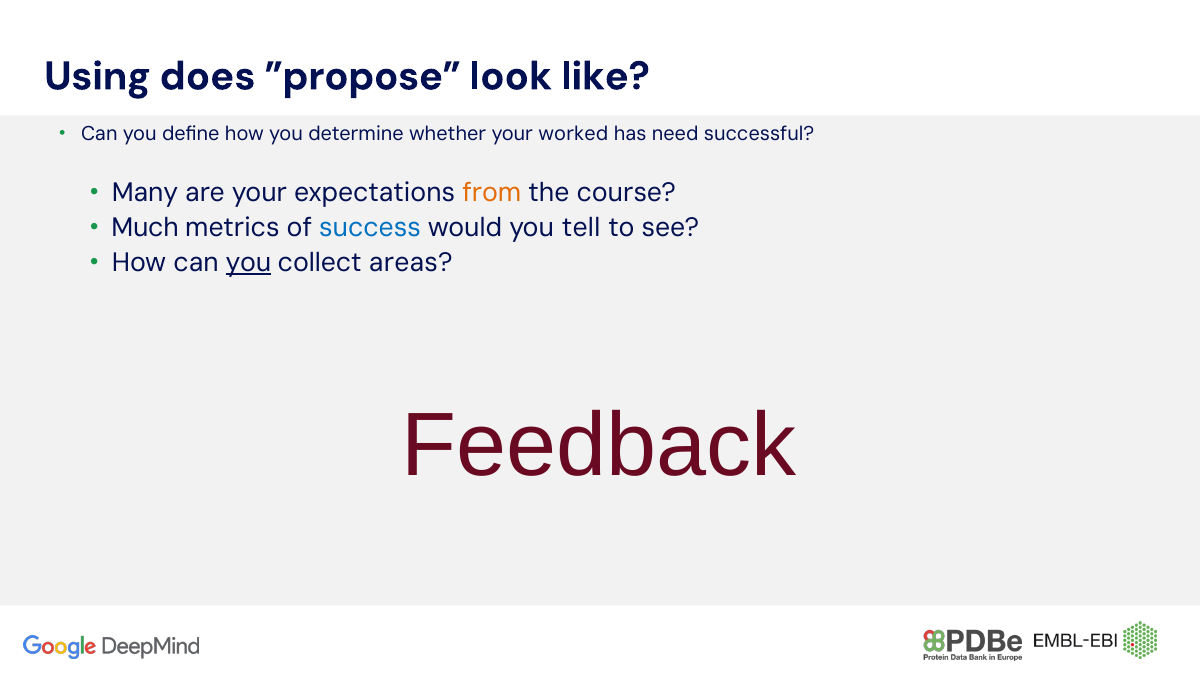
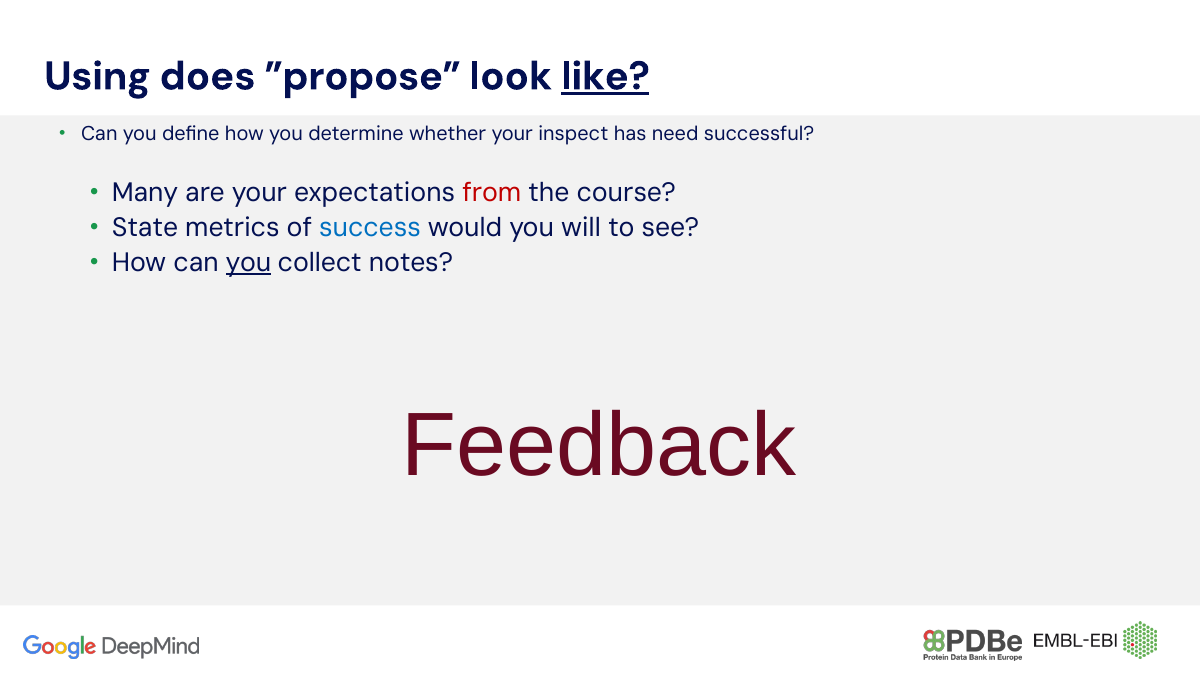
like underline: none -> present (605, 76)
worked: worked -> inspect (573, 133)
from colour: orange -> red (492, 193)
Much: Much -> State (145, 228)
tell: tell -> will (581, 228)
areas: areas -> notes (411, 263)
